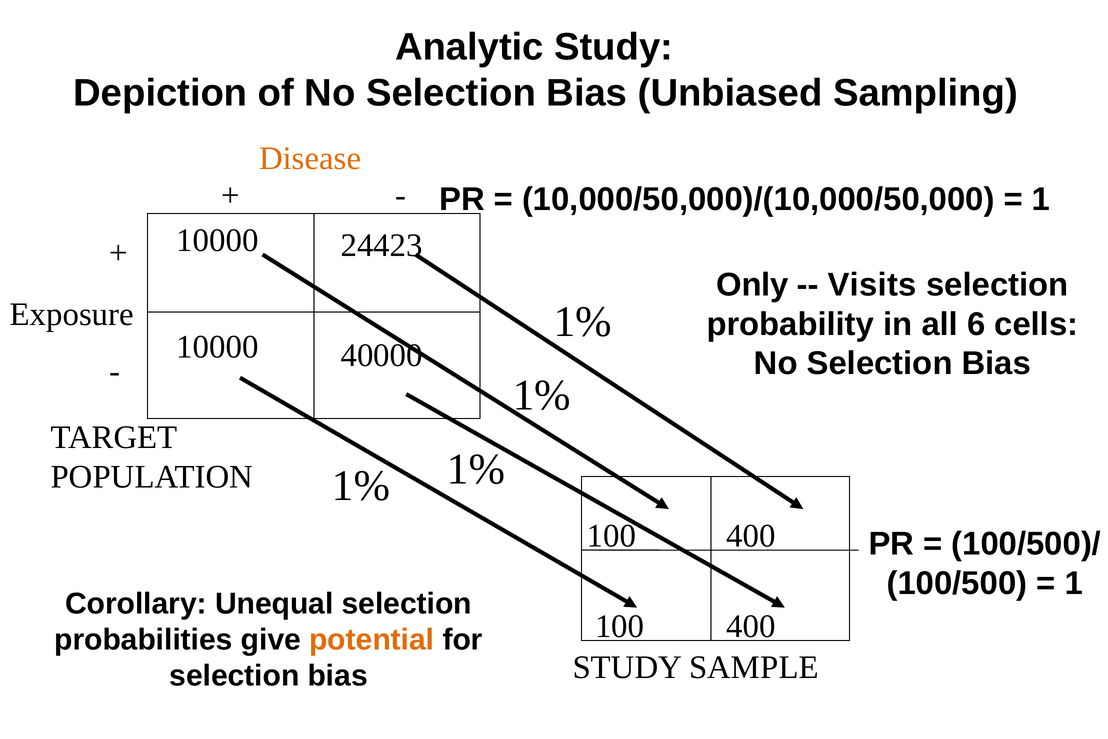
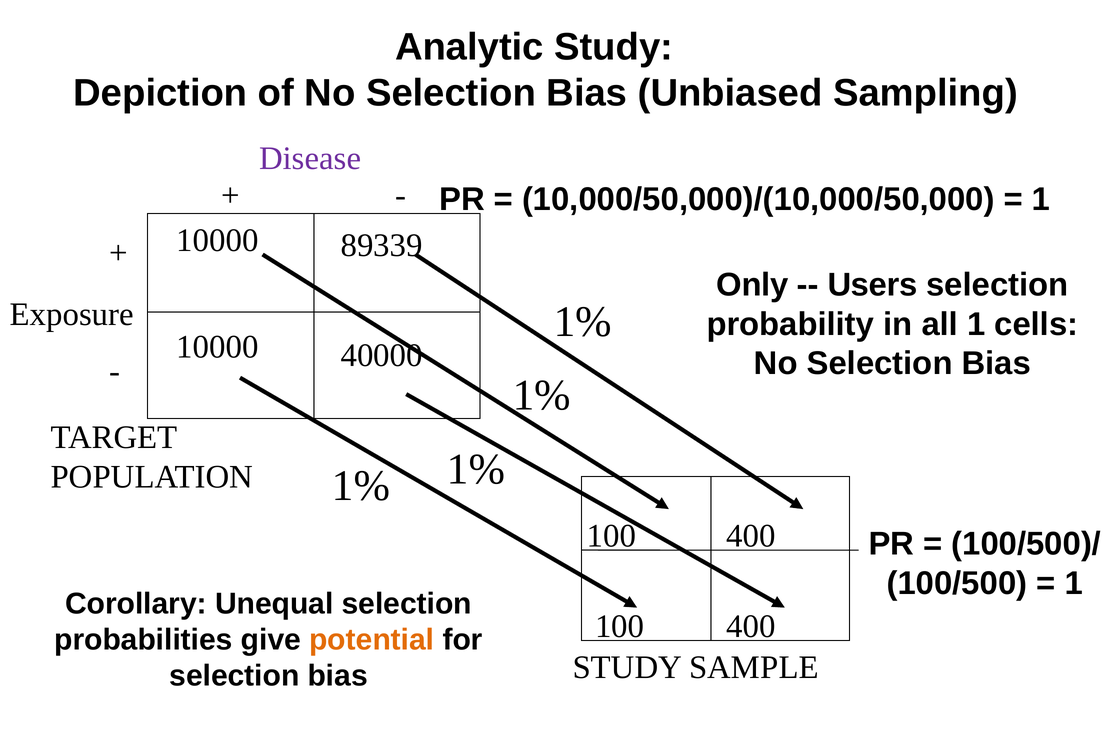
Disease colour: orange -> purple (310, 158)
24423: 24423 -> 89339 (382, 245)
Visits: Visits -> Users (872, 285)
all 6: 6 -> 1 (976, 324)
